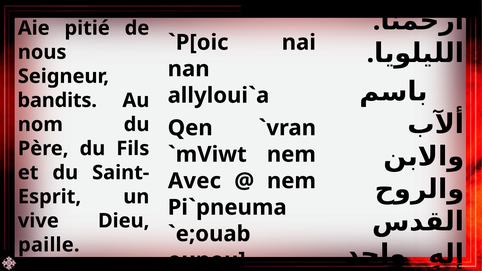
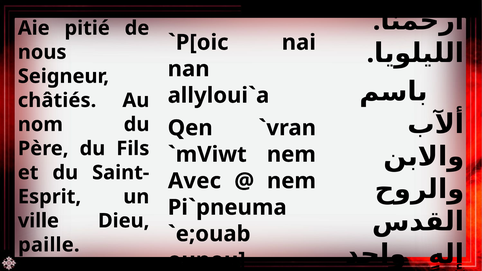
bandits: bandits -> châtiés (57, 100)
vive: vive -> ville (38, 221)
